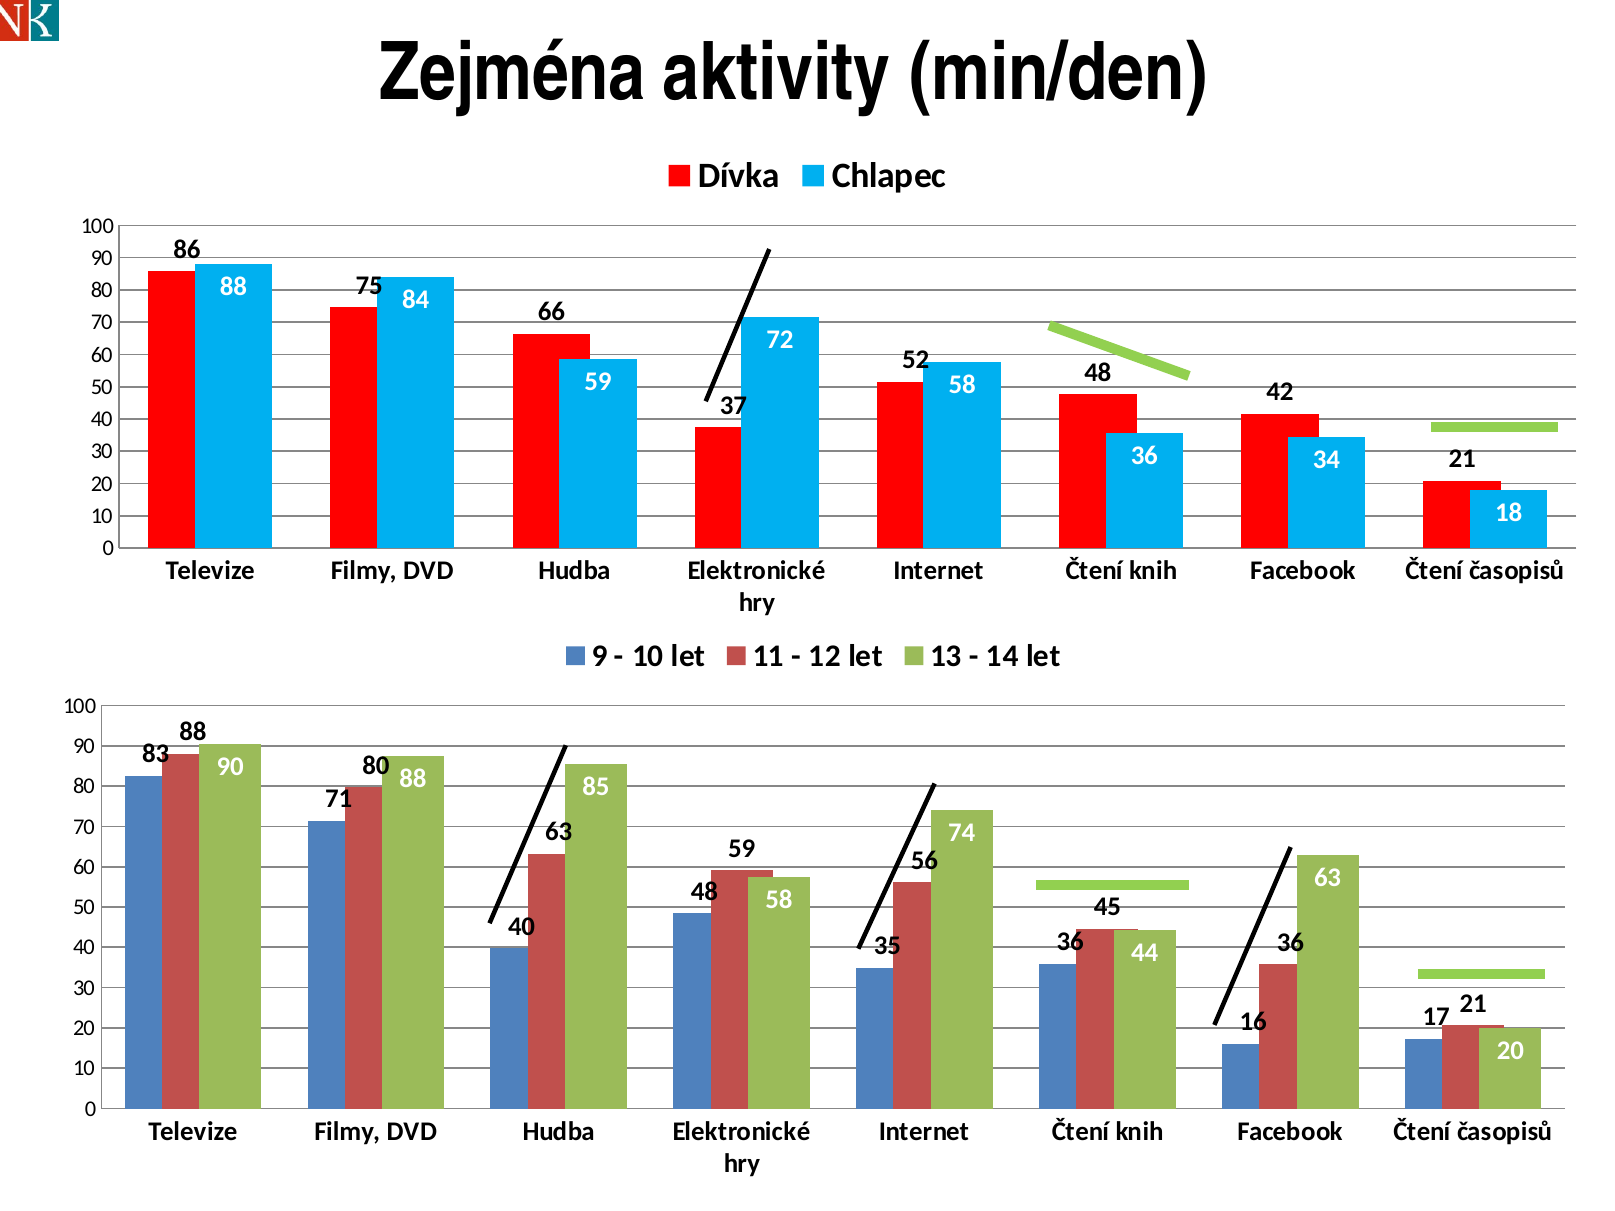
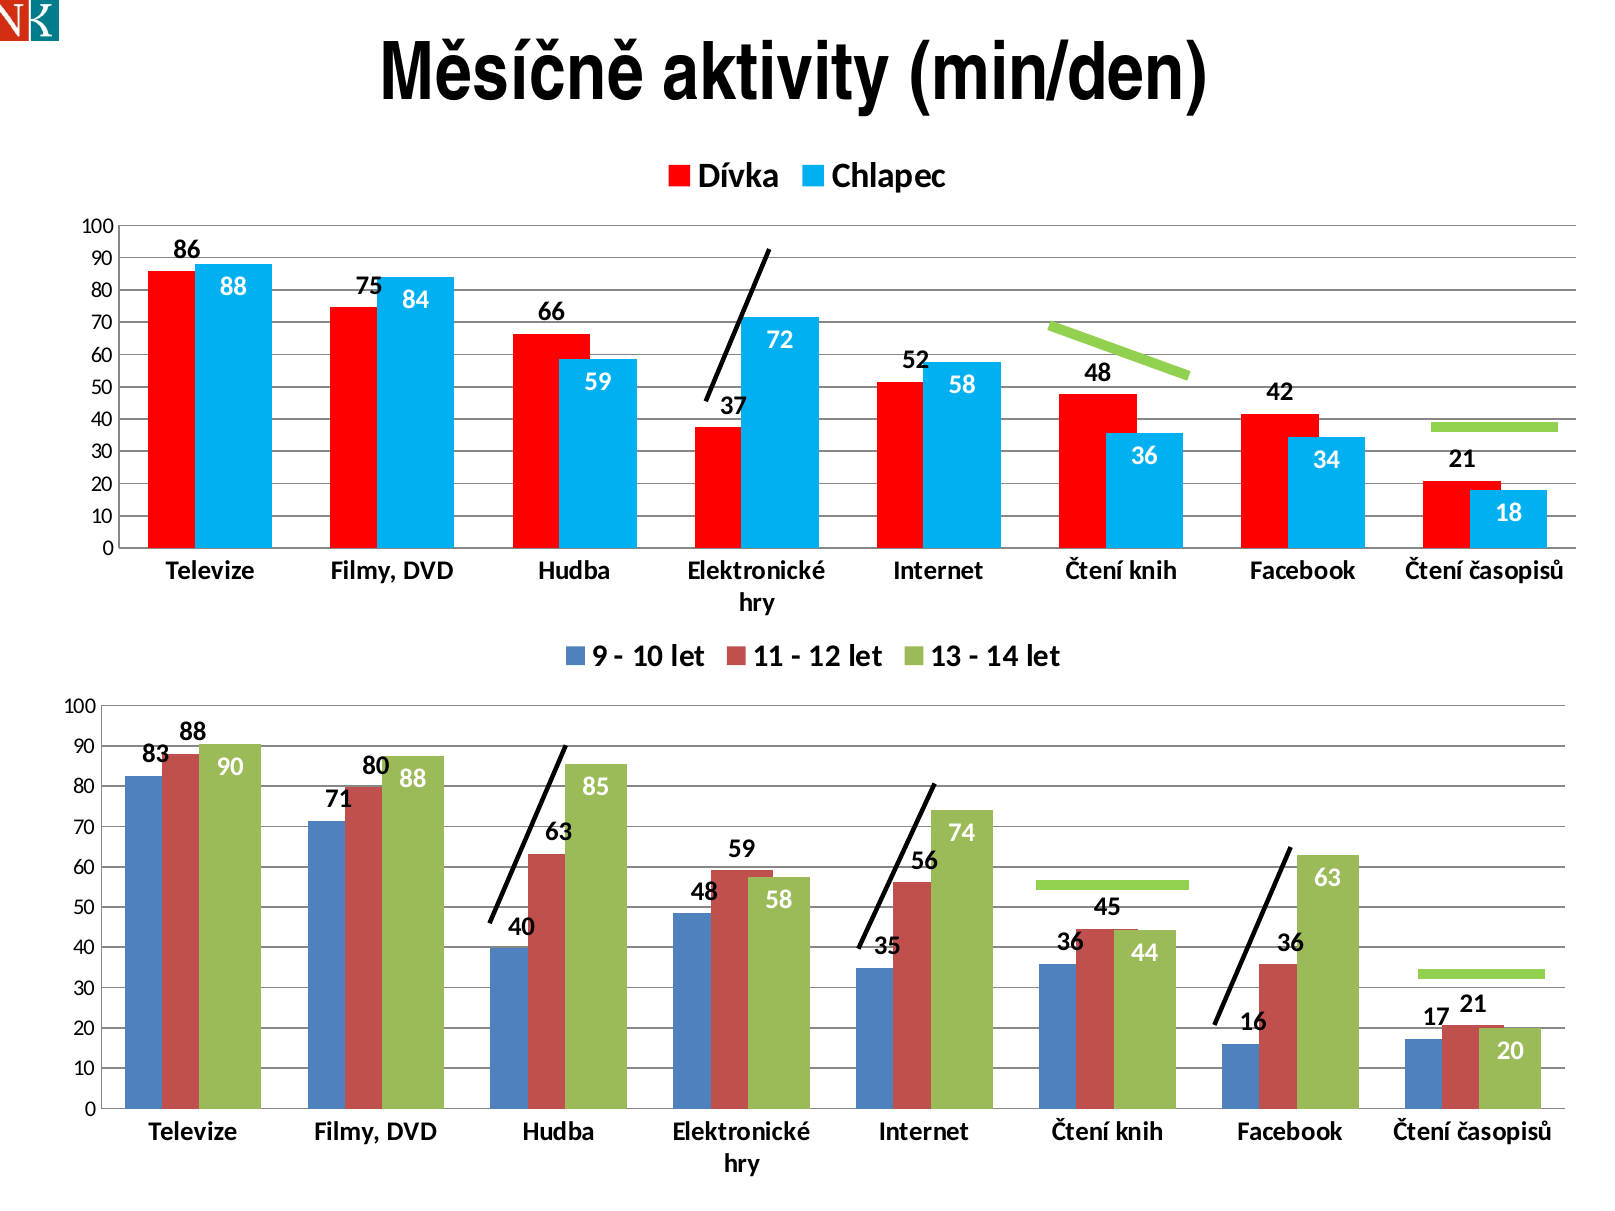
Zejména: Zejména -> Měsíčně (512, 73)
